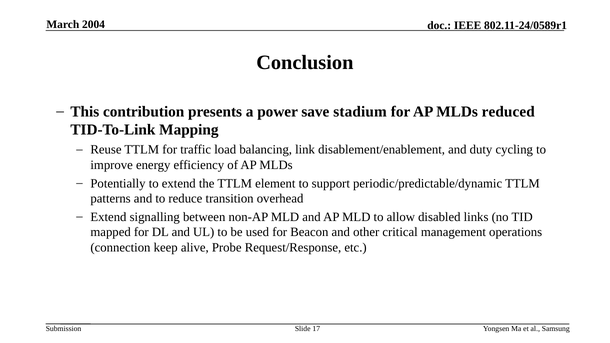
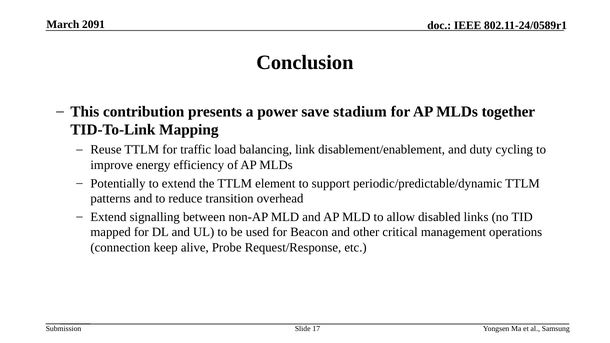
2004: 2004 -> 2091 (94, 24)
reduced: reduced -> together (508, 112)
